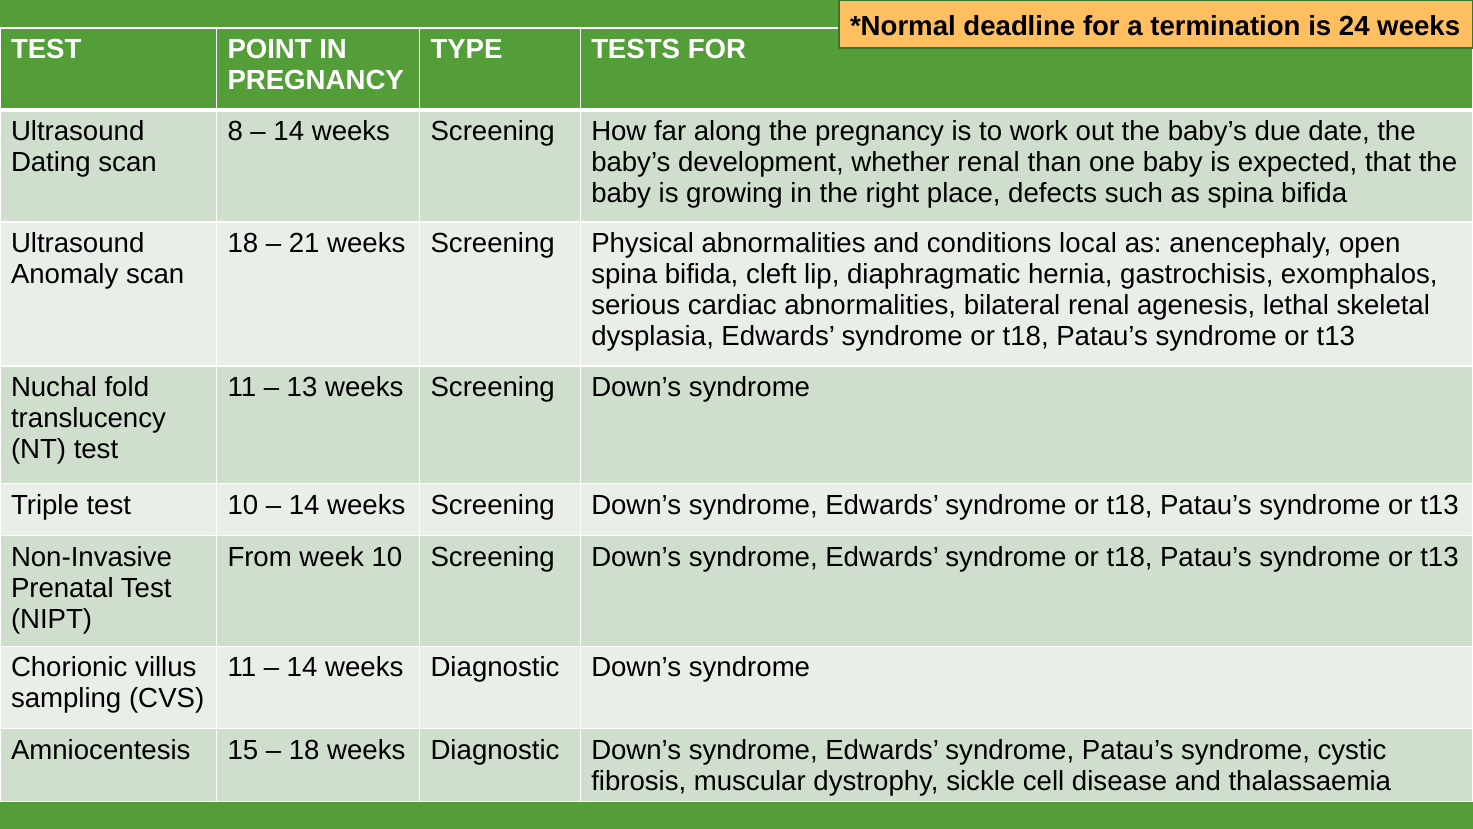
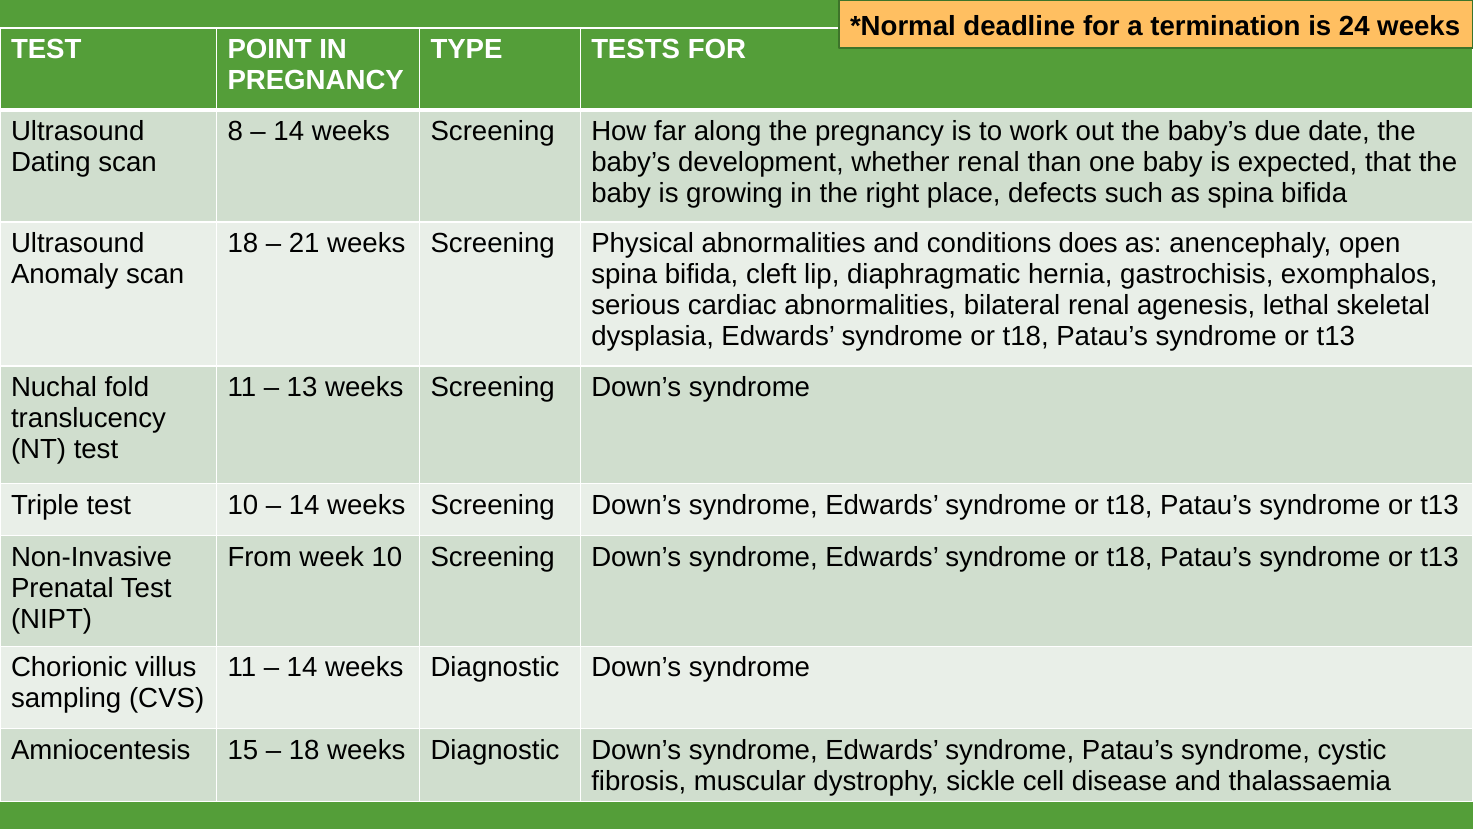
local: local -> does (1088, 243)
